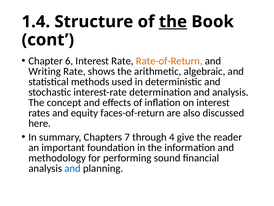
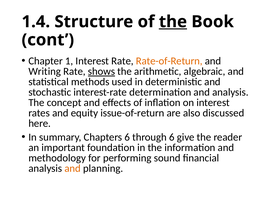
6: 6 -> 1 (69, 61)
shows underline: none -> present (101, 71)
faces-of-return: faces-of-return -> issue-of-return (132, 113)
Chapters 7: 7 -> 6 (127, 137)
through 4: 4 -> 6 (172, 137)
and colour: blue -> orange (73, 168)
